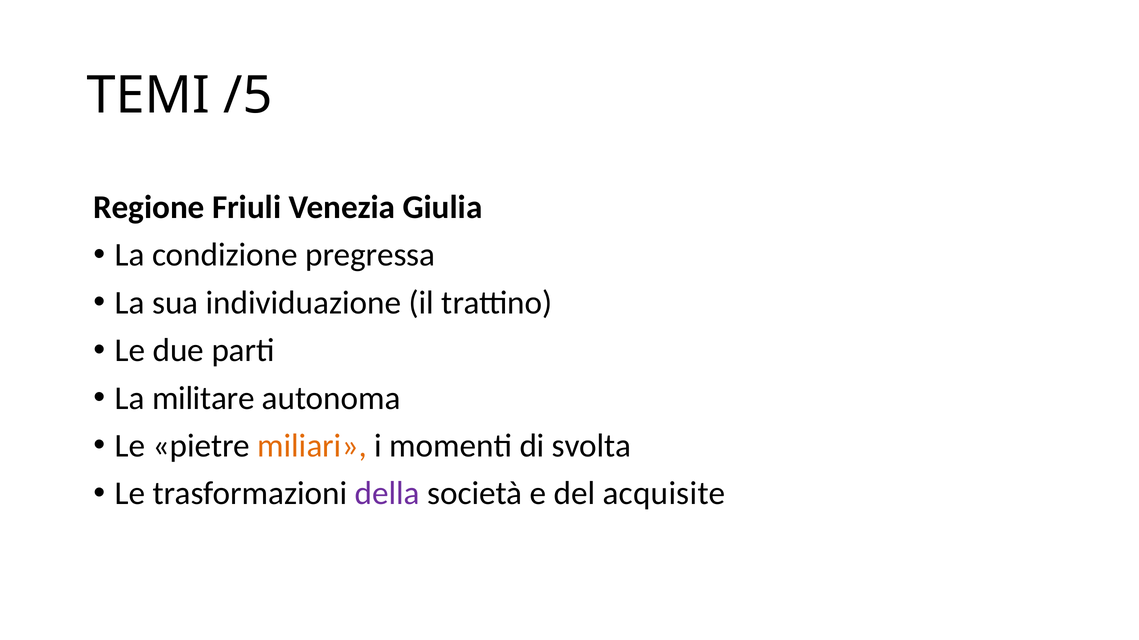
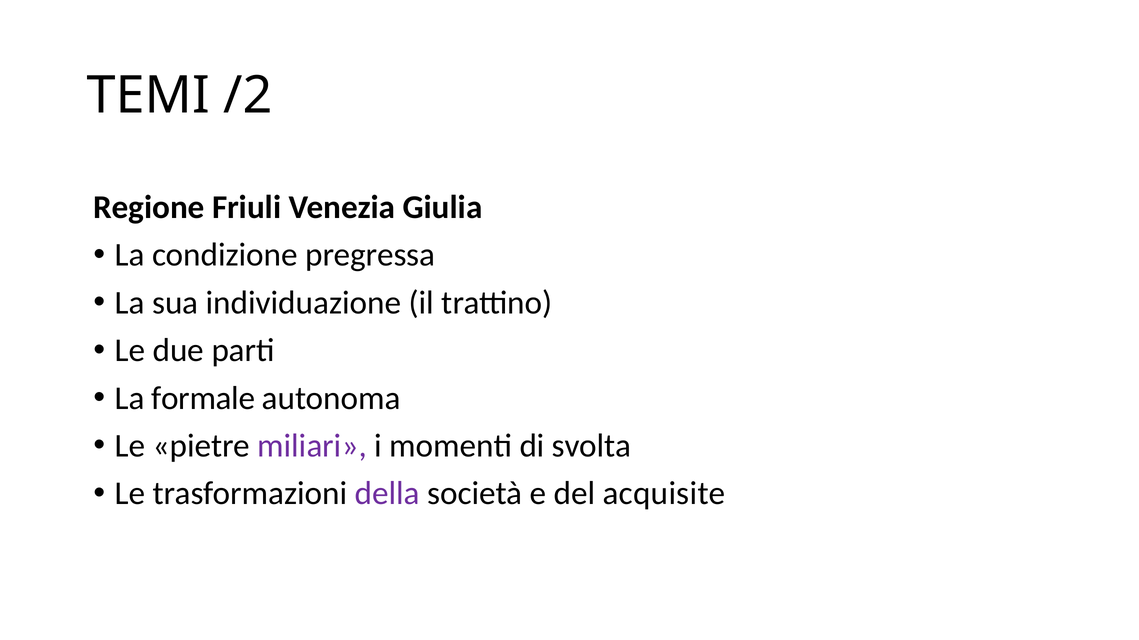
/5: /5 -> /2 (248, 96)
militare: militare -> formale (203, 399)
miliari colour: orange -> purple (312, 446)
